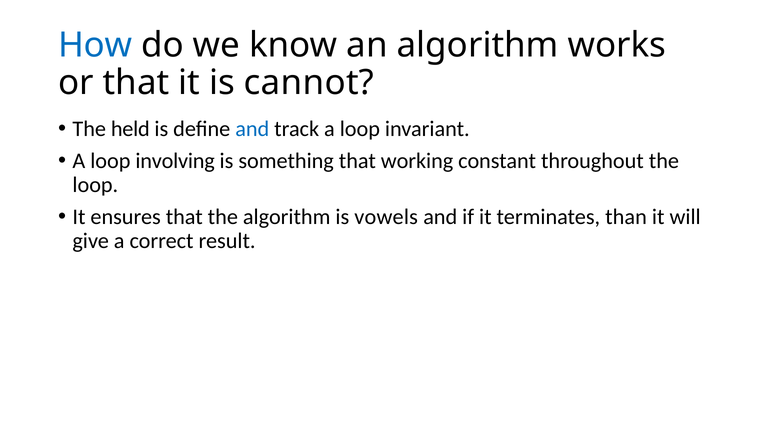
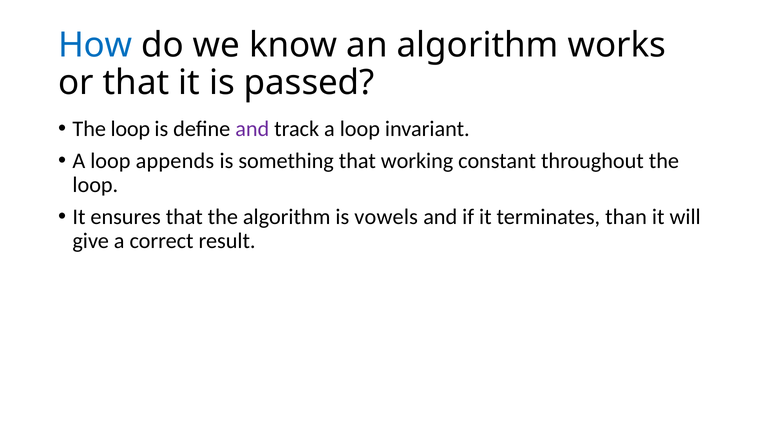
cannot: cannot -> passed (309, 83)
held: held -> loop (130, 129)
and colour: blue -> purple (252, 129)
involving: involving -> appends (175, 161)
